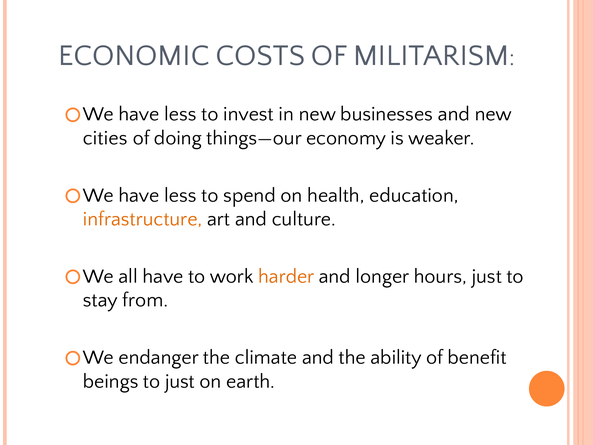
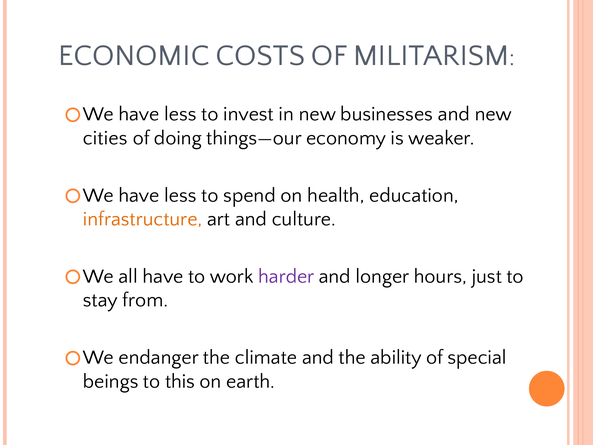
harder colour: orange -> purple (286, 276)
benefit: benefit -> special (477, 357)
to just: just -> this (180, 381)
